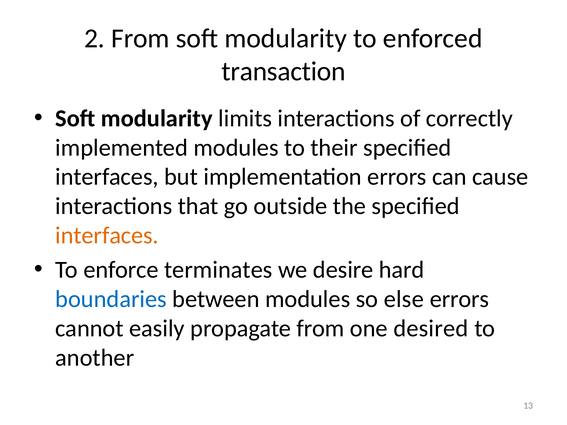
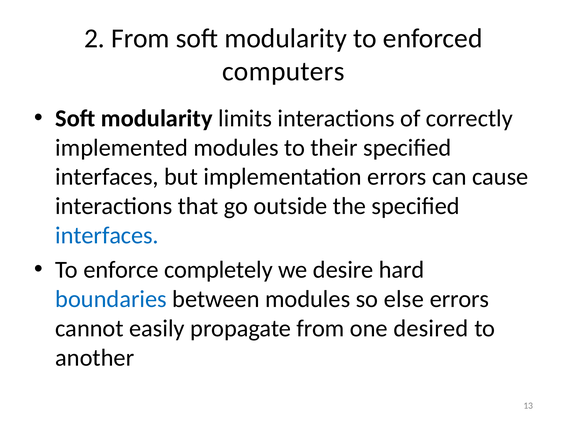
transaction: transaction -> computers (283, 71)
interfaces colour: orange -> blue (107, 236)
terminates: terminates -> completely (218, 270)
